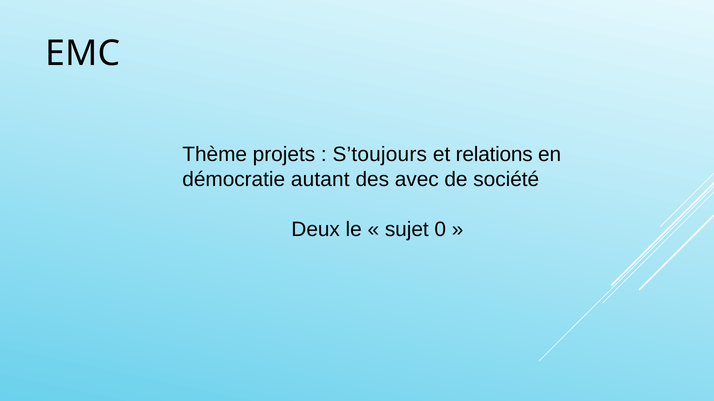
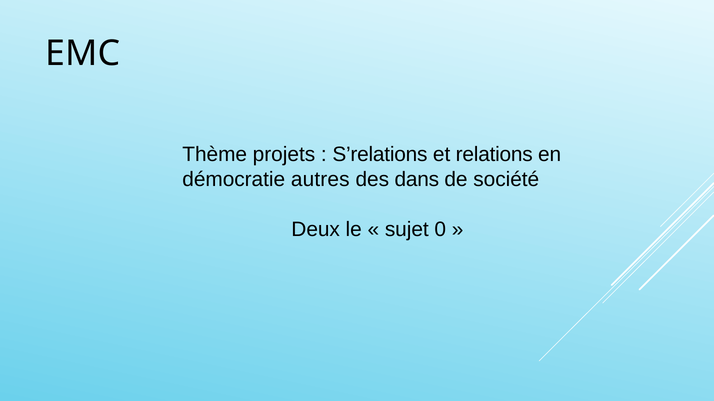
S’toujours: S’toujours -> S’relations (380, 155)
autant: autant -> autres (320, 180)
avec: avec -> dans (417, 180)
